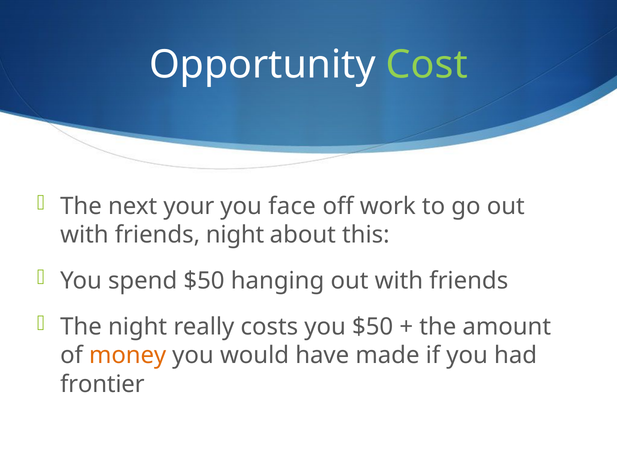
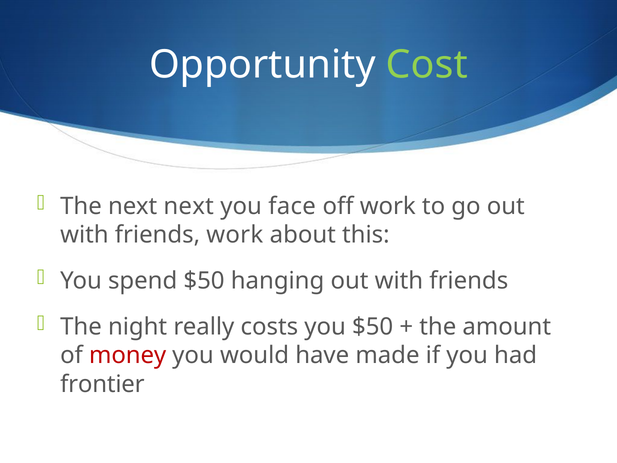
next your: your -> next (189, 206)
friends night: night -> work (235, 235)
money colour: orange -> red (128, 355)
